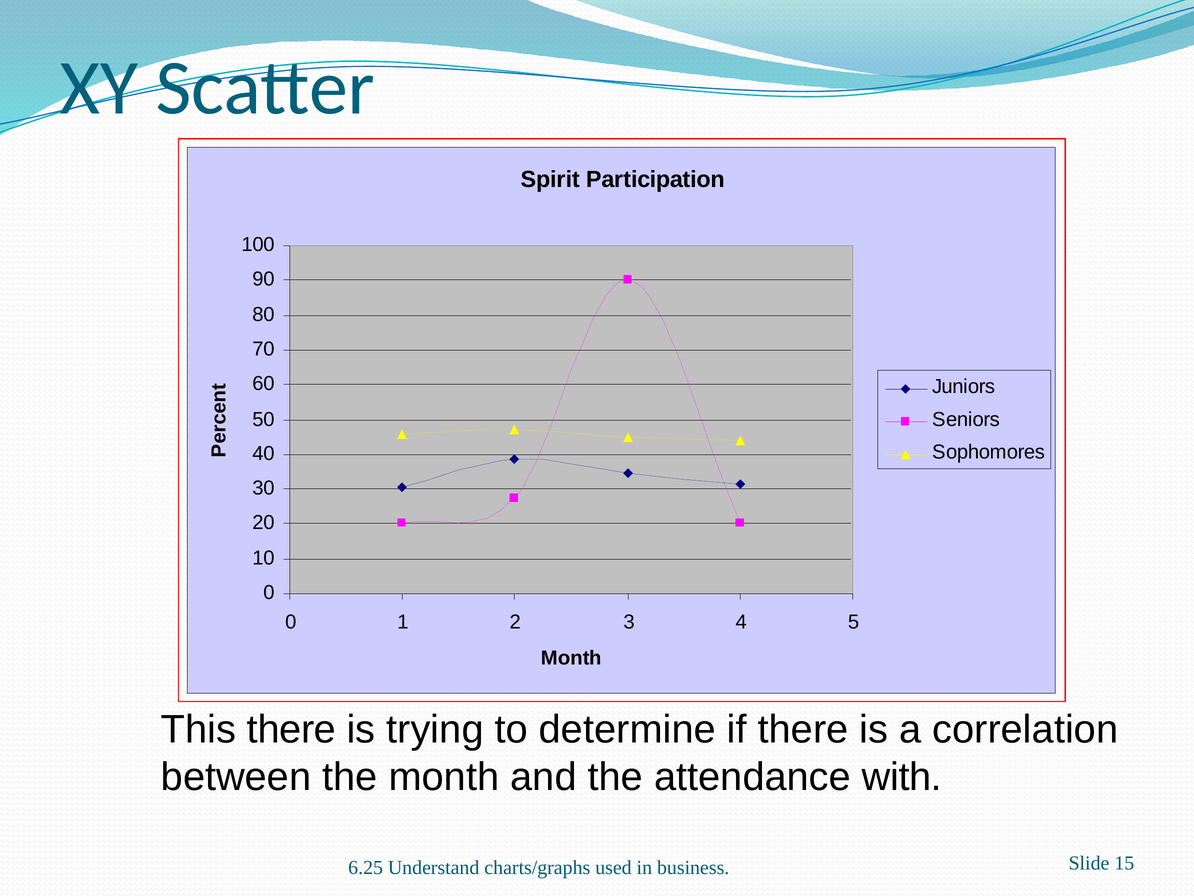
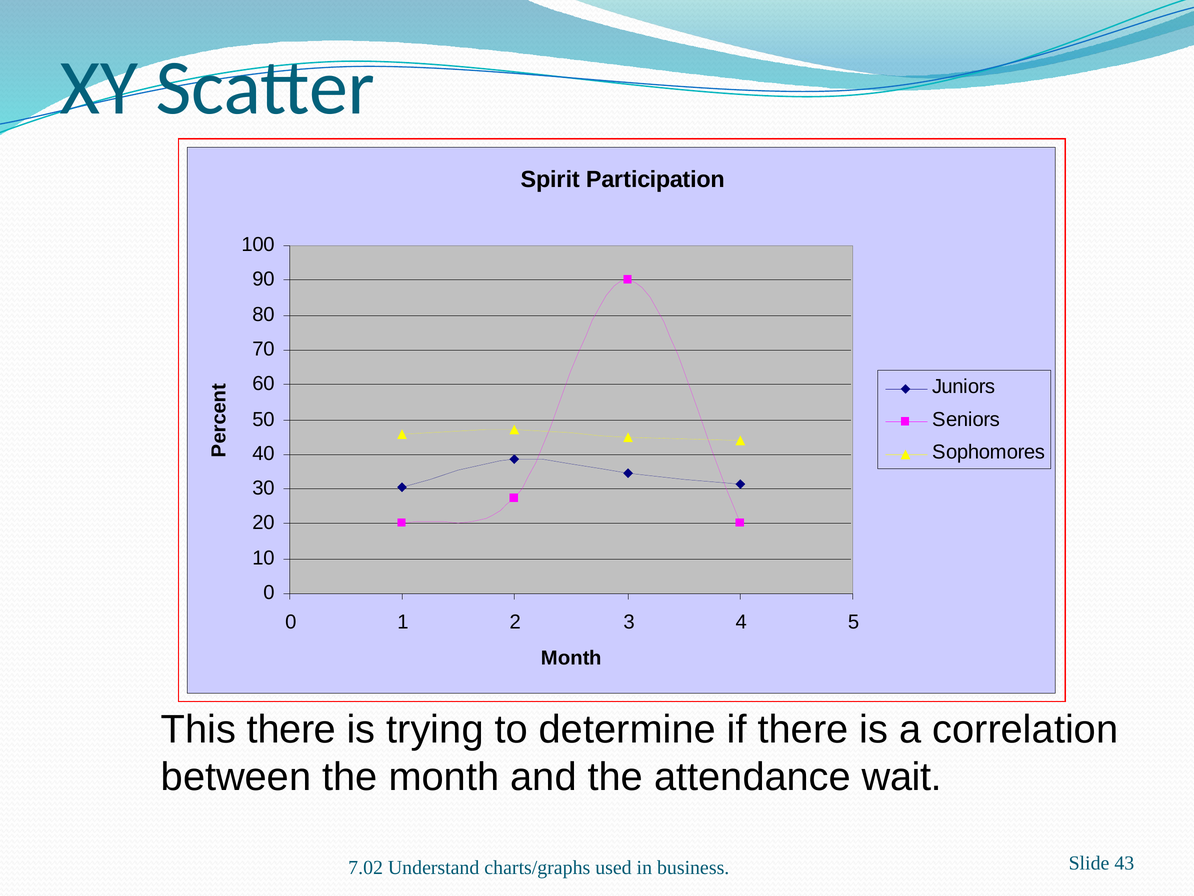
with: with -> wait (902, 777)
6.25: 6.25 -> 7.02 (366, 867)
15: 15 -> 43 (1124, 863)
